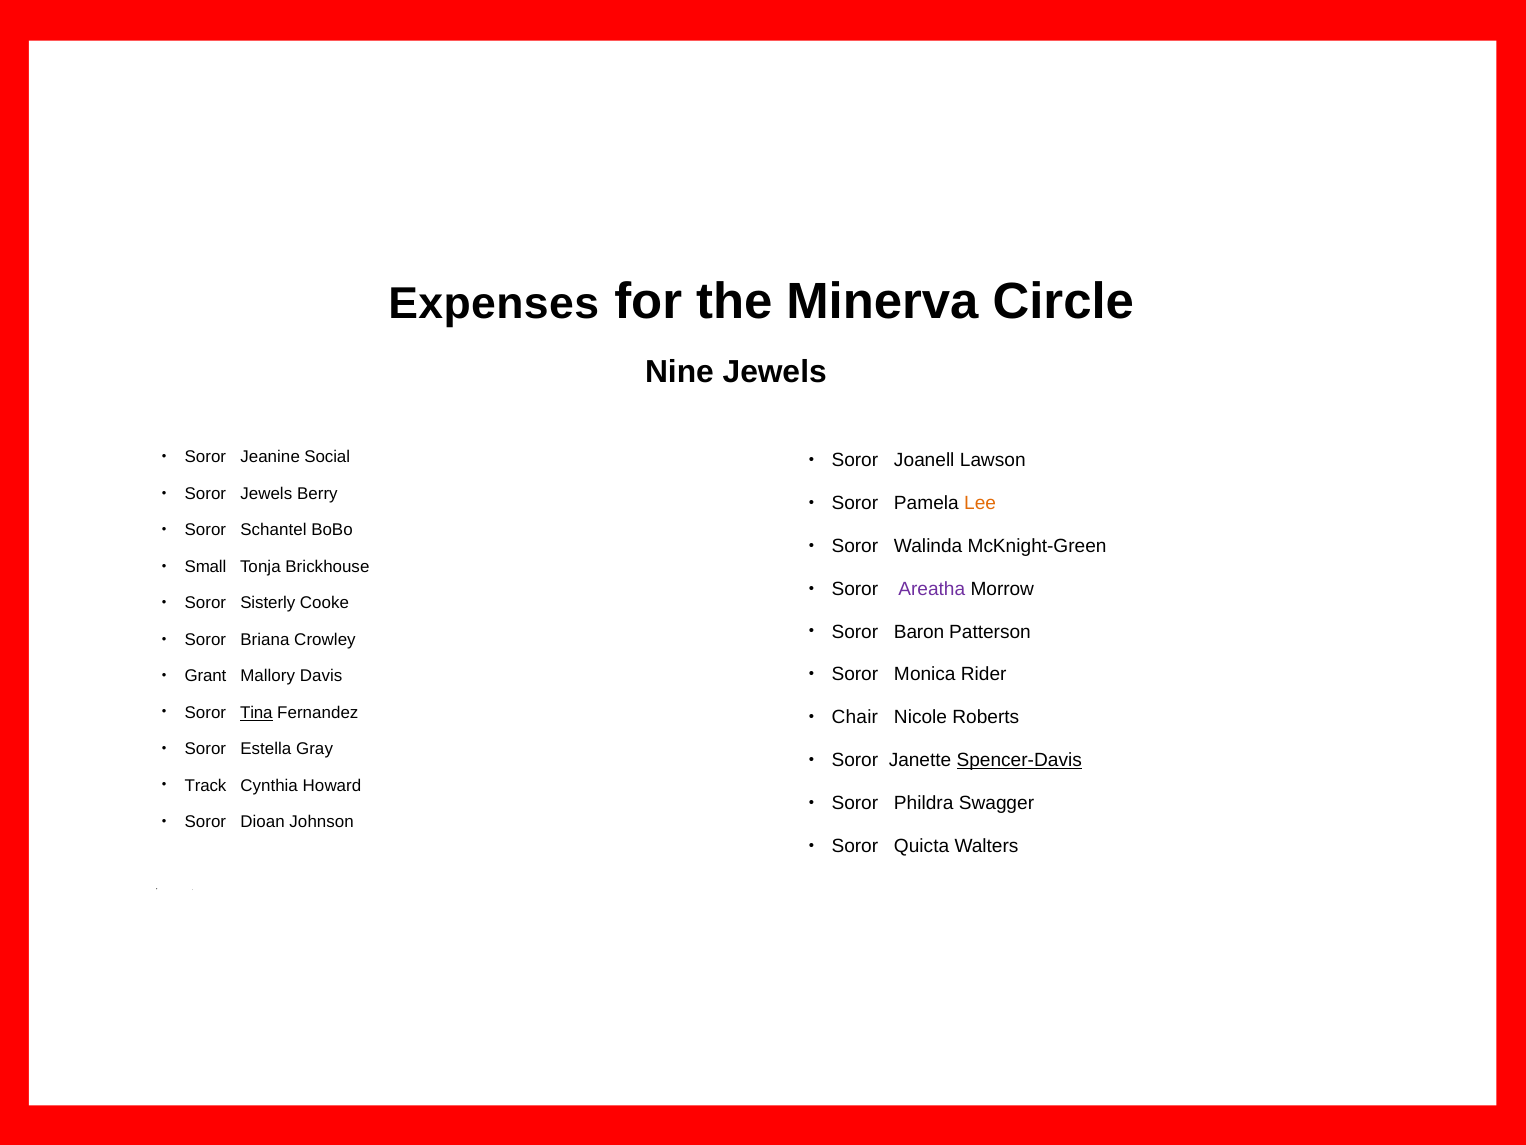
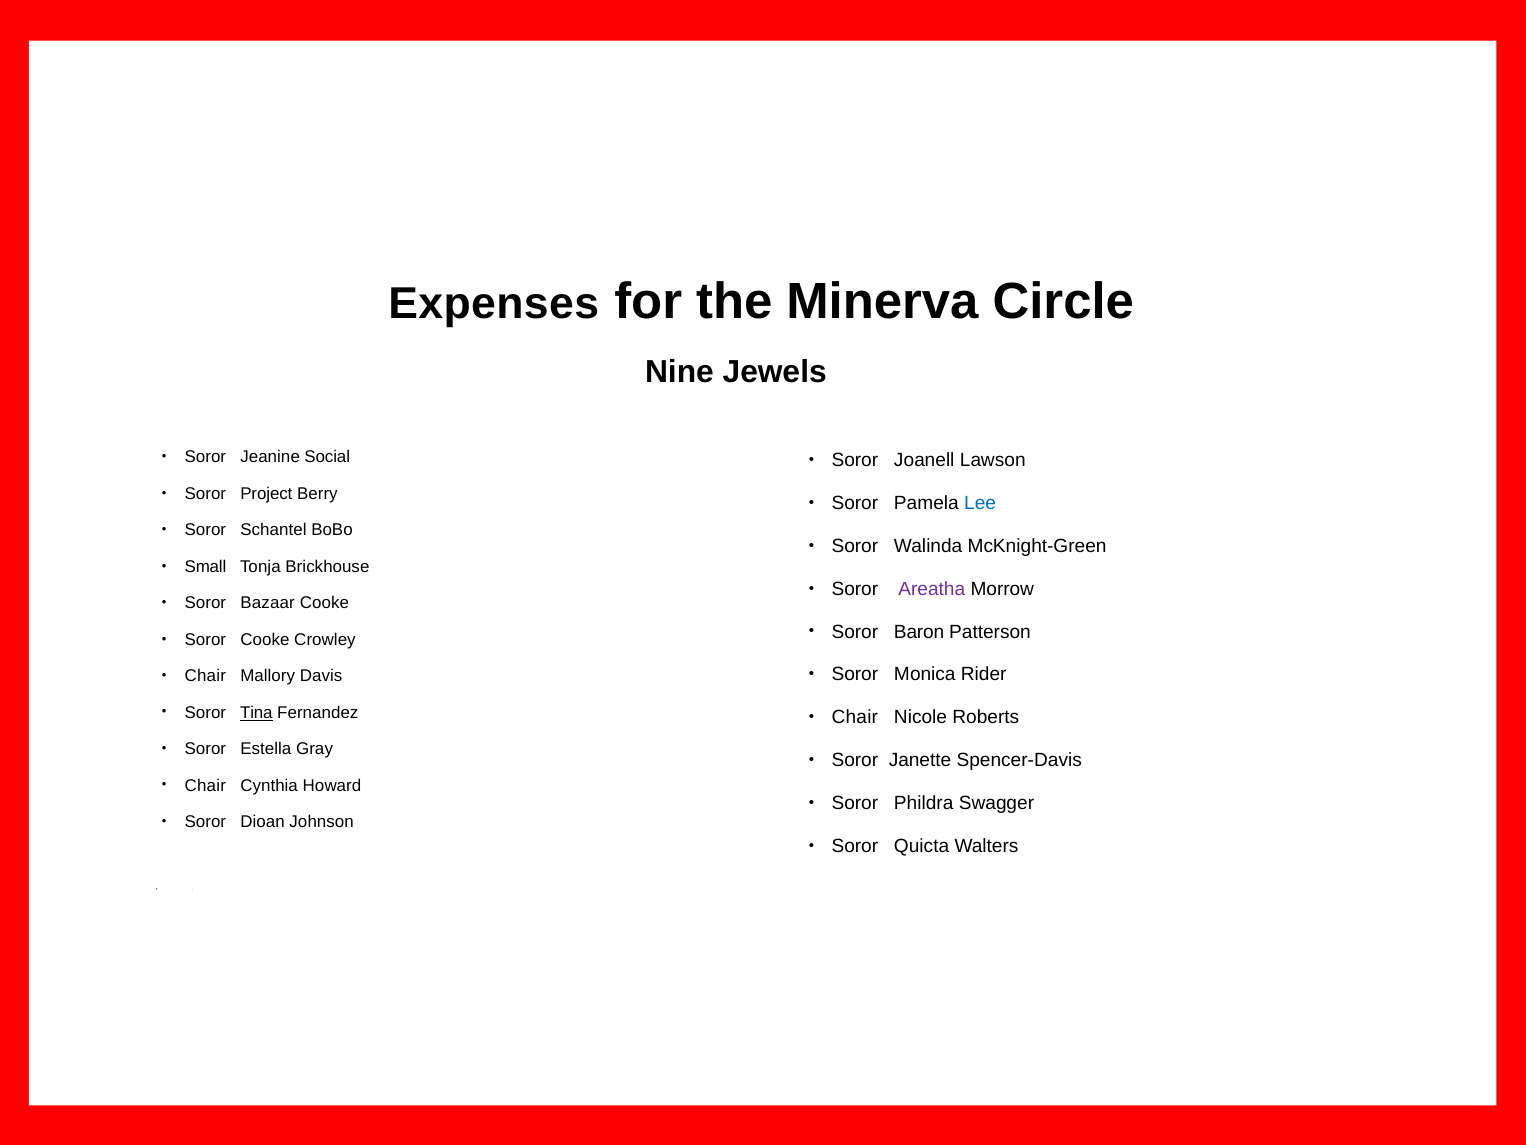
Soror Jewels: Jewels -> Project (266, 494)
Lee colour: orange -> blue (980, 503)
Sisterly: Sisterly -> Bazaar (268, 603)
Soror Briana: Briana -> Cooke (265, 640)
Grant: Grant -> Chair (205, 676)
Spencer-Davis underline: present -> none (1019, 760)
Track: Track -> Chair (205, 785)
